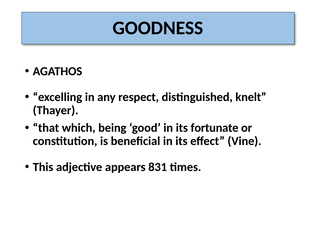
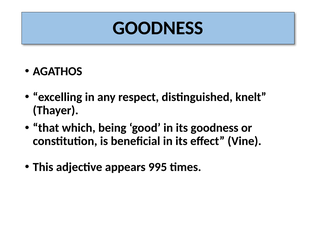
its fortunate: fortunate -> goodness (215, 128)
831: 831 -> 995 (158, 167)
